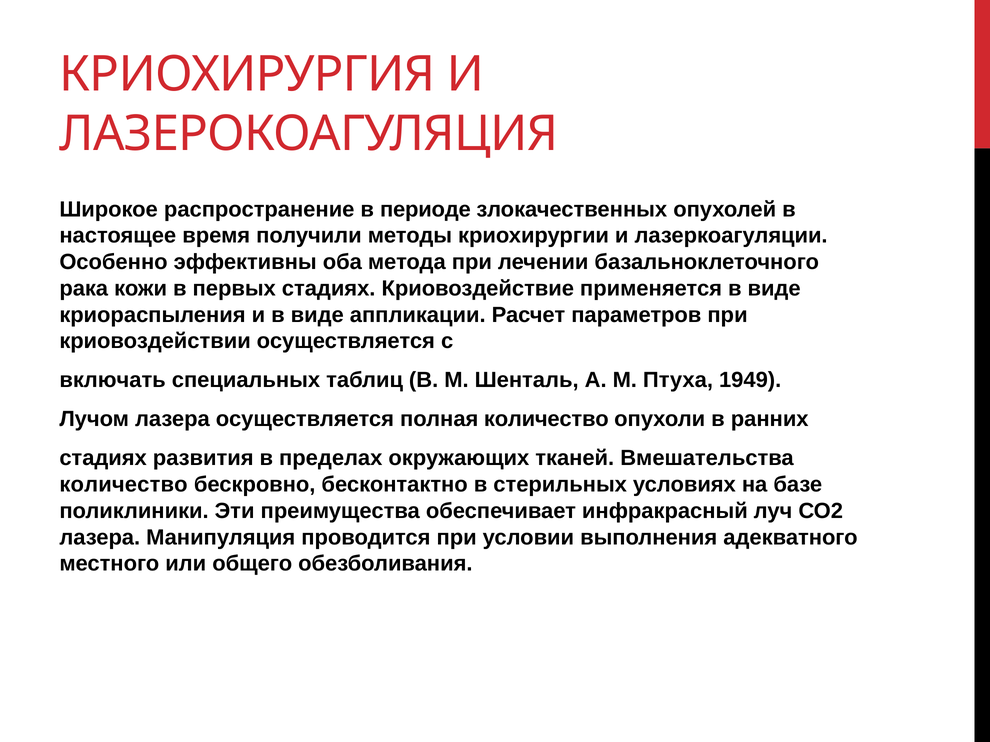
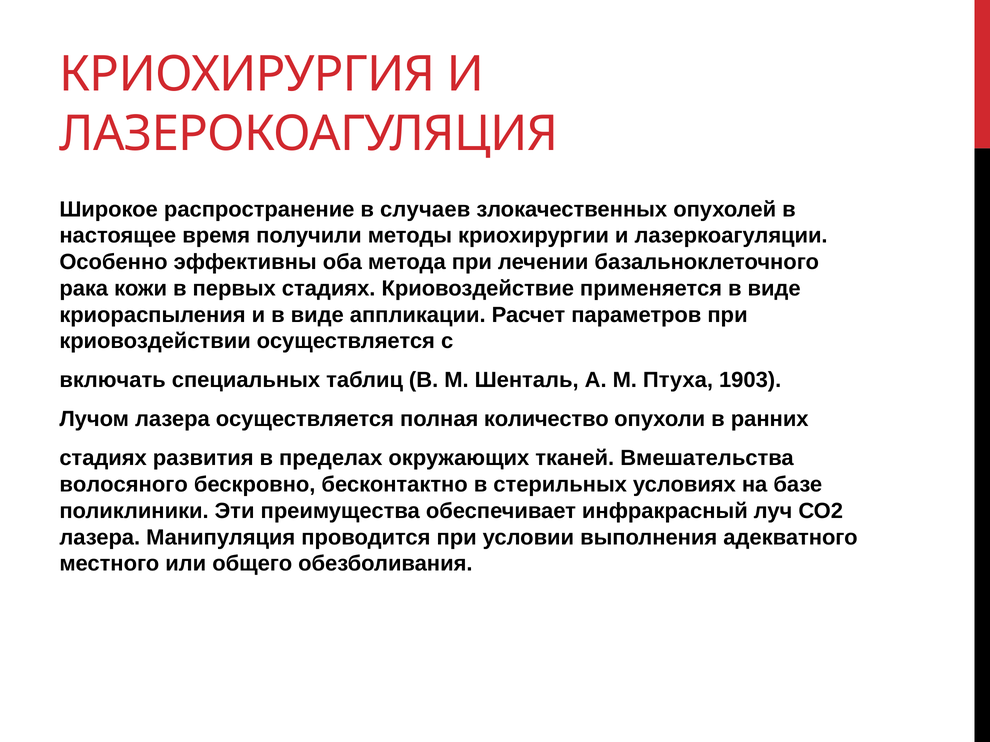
периоде: периоде -> случаев (425, 209)
1949: 1949 -> 1903 (750, 380)
количество: количество -> волосяного (124, 485)
